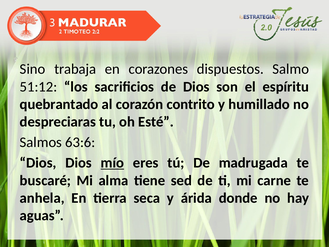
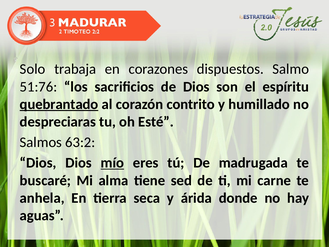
Sino: Sino -> Solo (33, 69)
51:12: 51:12 -> 51:76 (38, 87)
quebrantado underline: none -> present (59, 104)
63:6: 63:6 -> 63:2 (80, 142)
